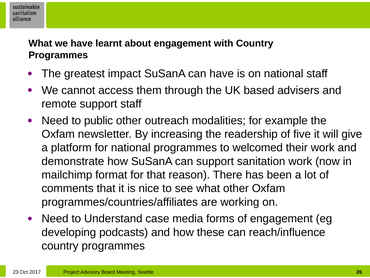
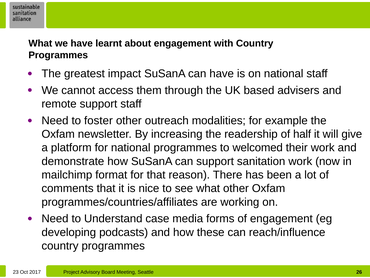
public: public -> foster (98, 120)
five: five -> half (302, 134)
